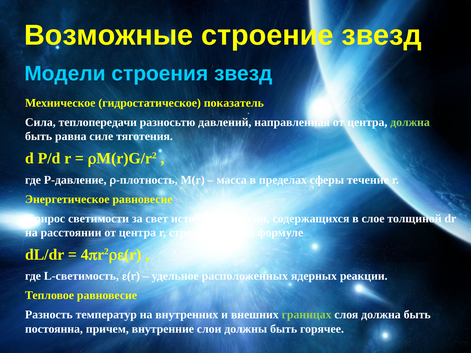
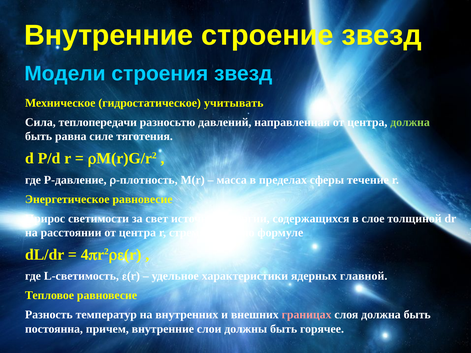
Возможные: Возможные -> Внутренние (109, 35)
показатель: показатель -> учитывать (234, 103)
расположенных: расположенных -> характеристики (245, 276)
реакции: реакции -> главной (364, 276)
границах colour: light green -> pink (307, 315)
